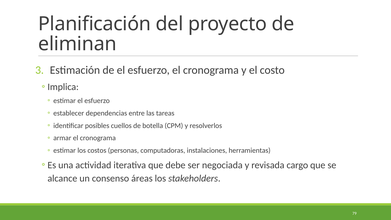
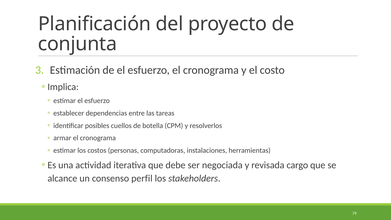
eliminan: eliminan -> conjunta (77, 44)
áreas: áreas -> perfil (142, 178)
